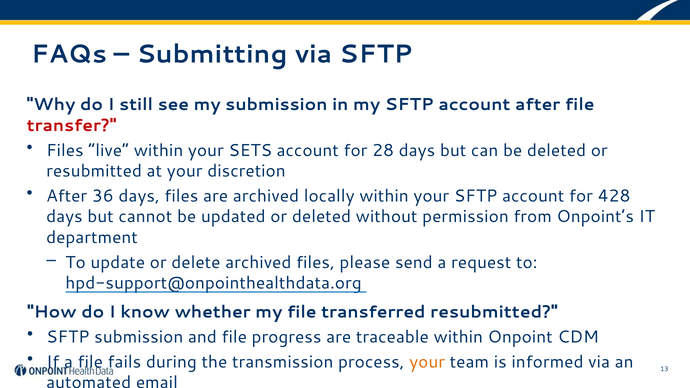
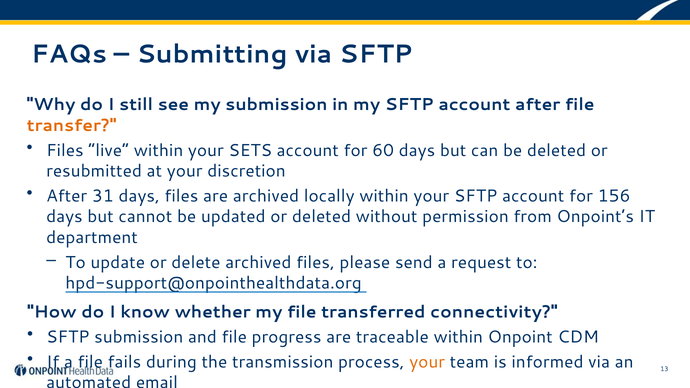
transfer colour: red -> orange (72, 125)
28: 28 -> 60 (383, 150)
36: 36 -> 31 (103, 196)
428: 428 -> 156 (614, 196)
transferred resubmitted: resubmitted -> connectivity (494, 312)
